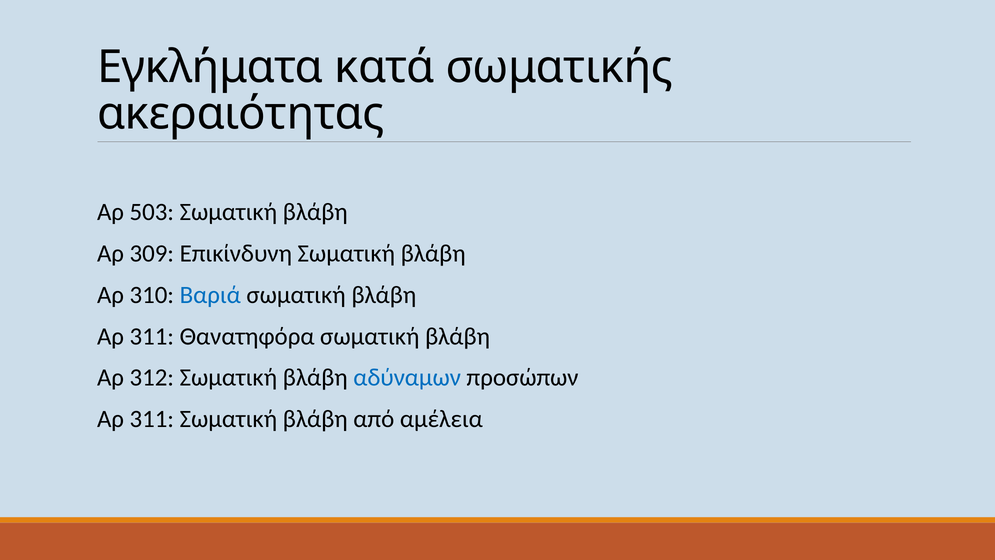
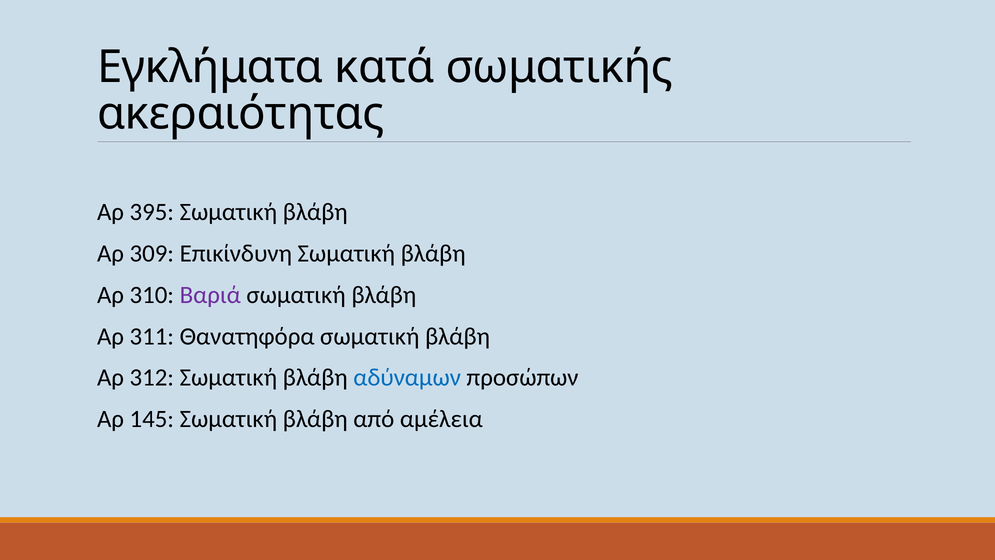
503: 503 -> 395 (152, 212)
Βαριά colour: blue -> purple (210, 295)
311: 311 -> 145 (152, 419)
